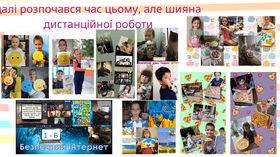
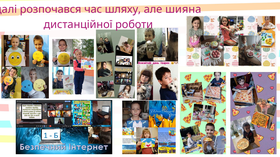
цьому: цьому -> шляху (123, 9)
